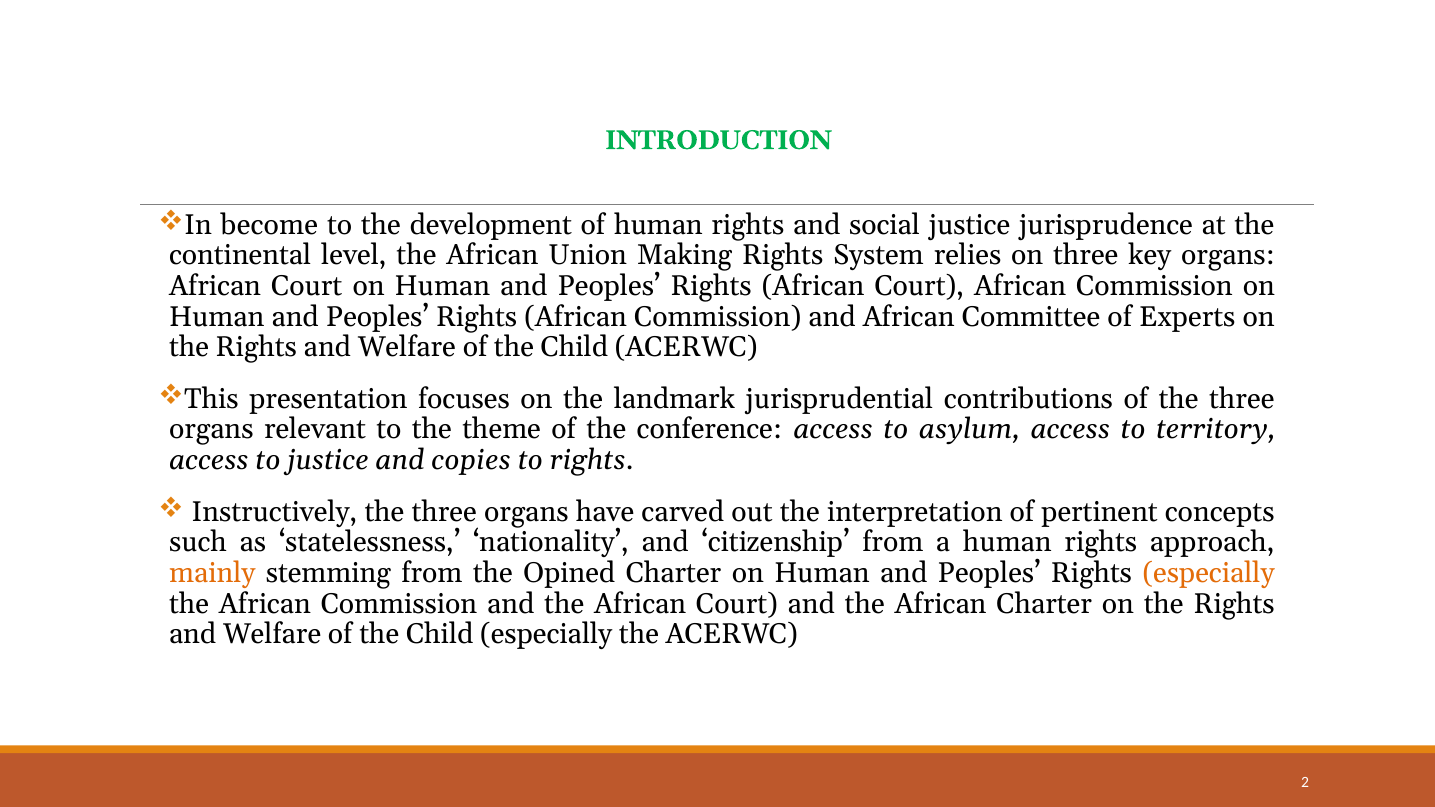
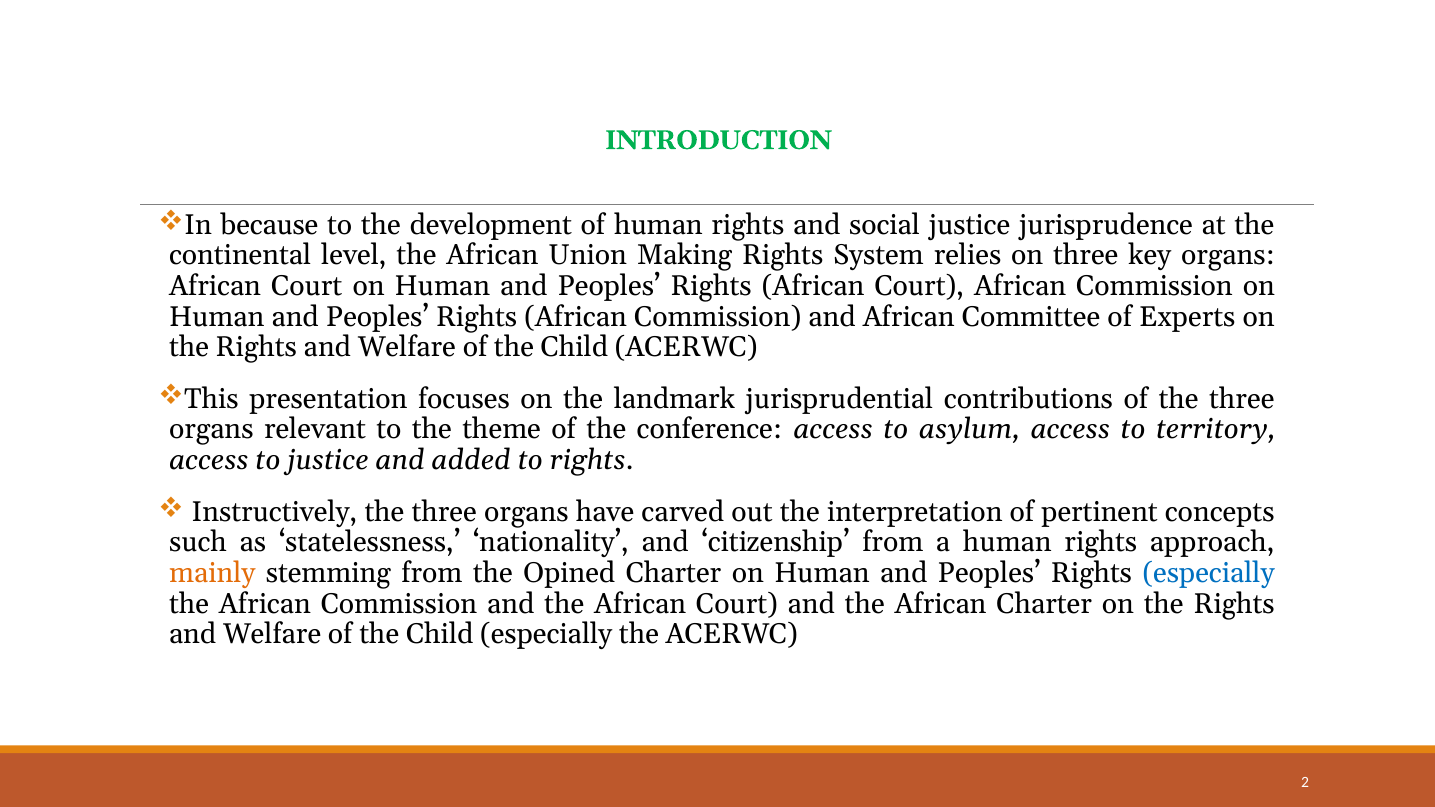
become: become -> because (270, 225)
copies: copies -> added (471, 460)
especially colour: orange -> blue (1209, 573)
